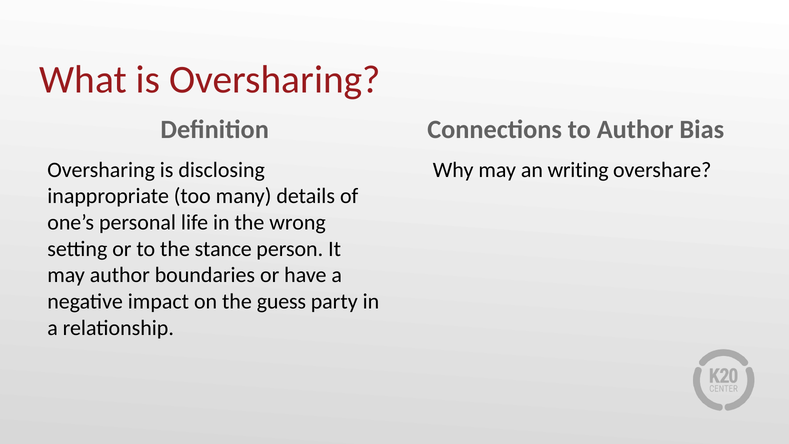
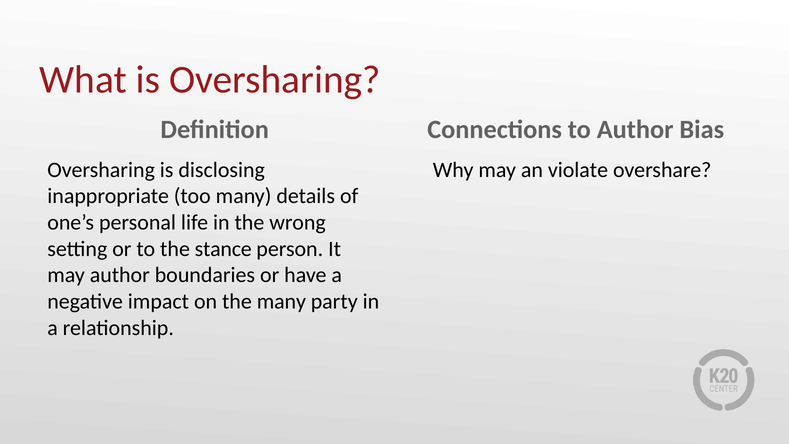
writing: writing -> violate (578, 170)
the guess: guess -> many (281, 301)
